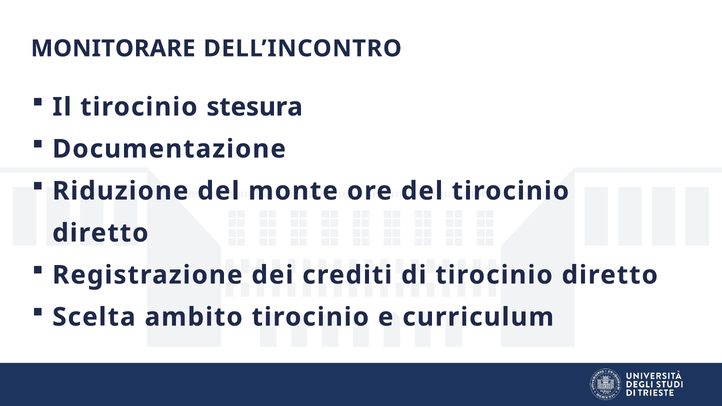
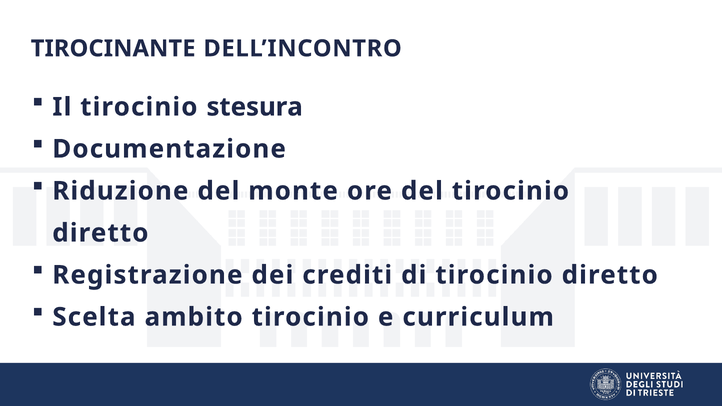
MONITORARE: MONITORARE -> TIROCINANTE (113, 49)
